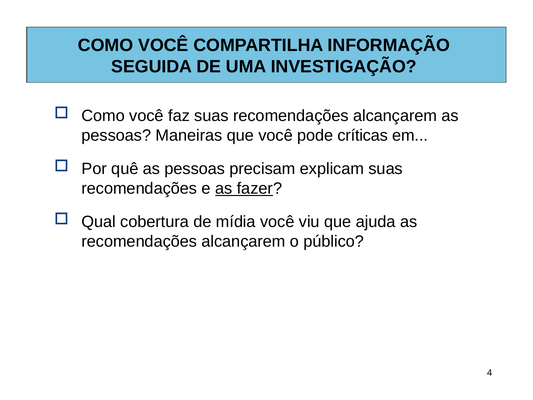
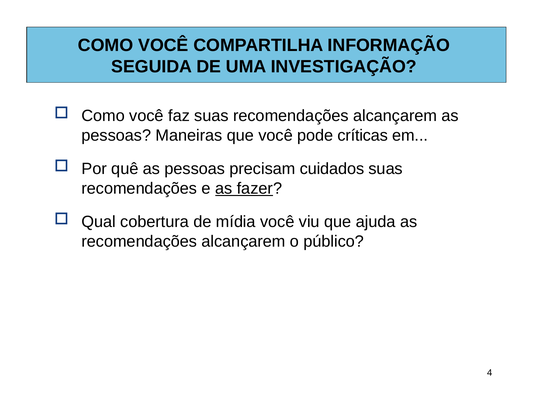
explicam: explicam -> cuidados (332, 169)
